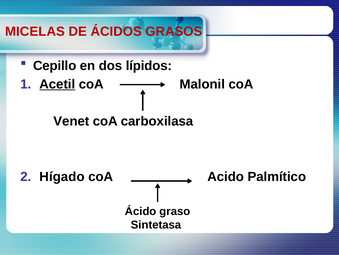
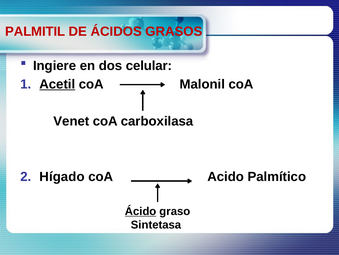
MICELAS: MICELAS -> PALMITIL (35, 31)
Cepillo: Cepillo -> Ingiere (55, 66)
lípidos: lípidos -> celular (149, 66)
Ácido underline: none -> present (141, 211)
